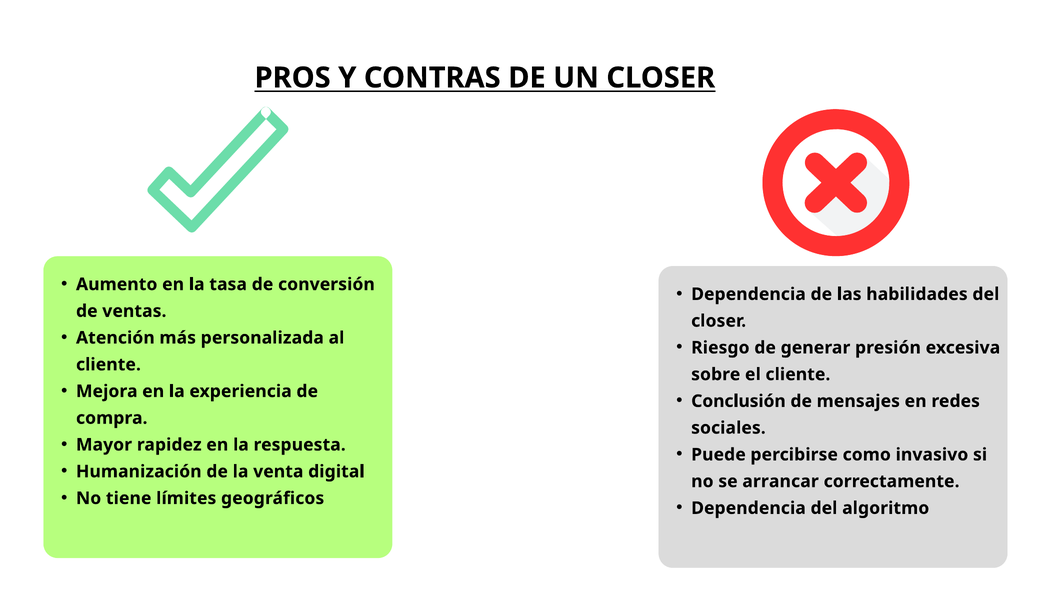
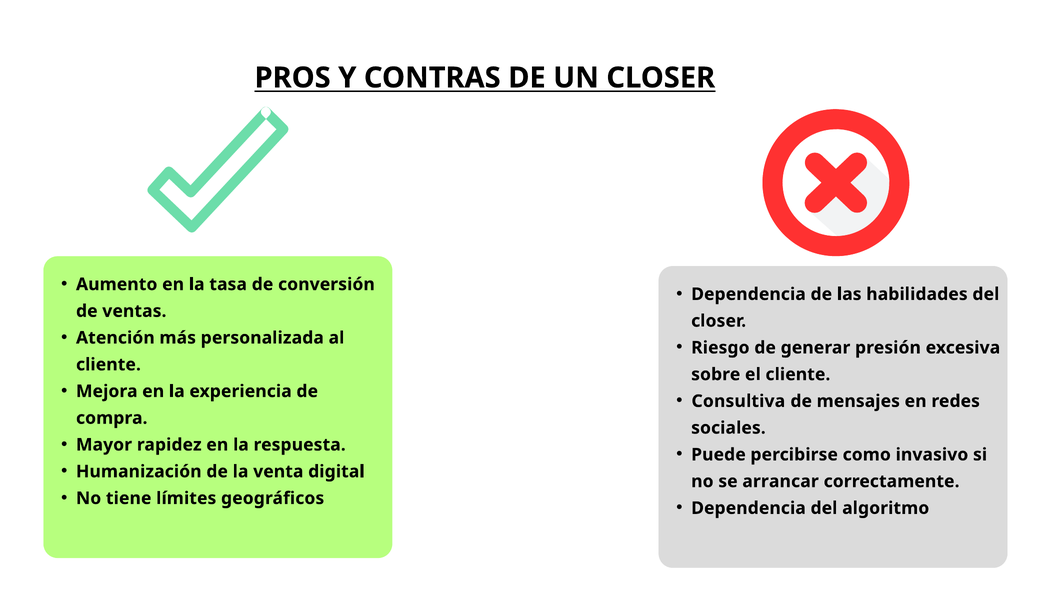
Conclusión: Conclusión -> Consultiva (738, 401)
